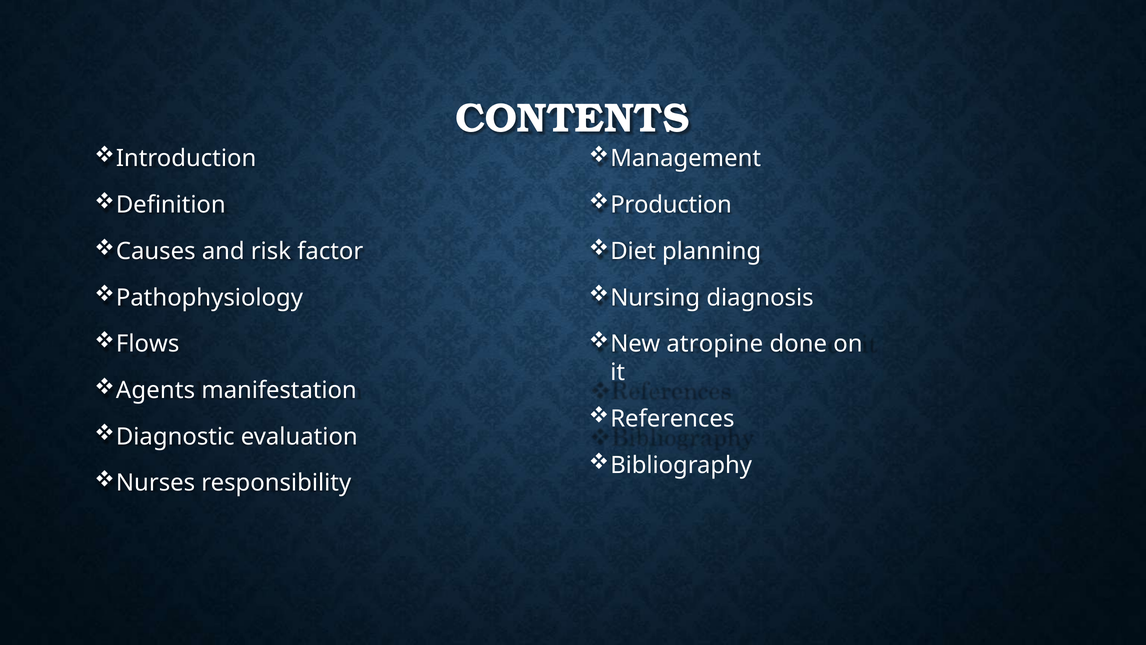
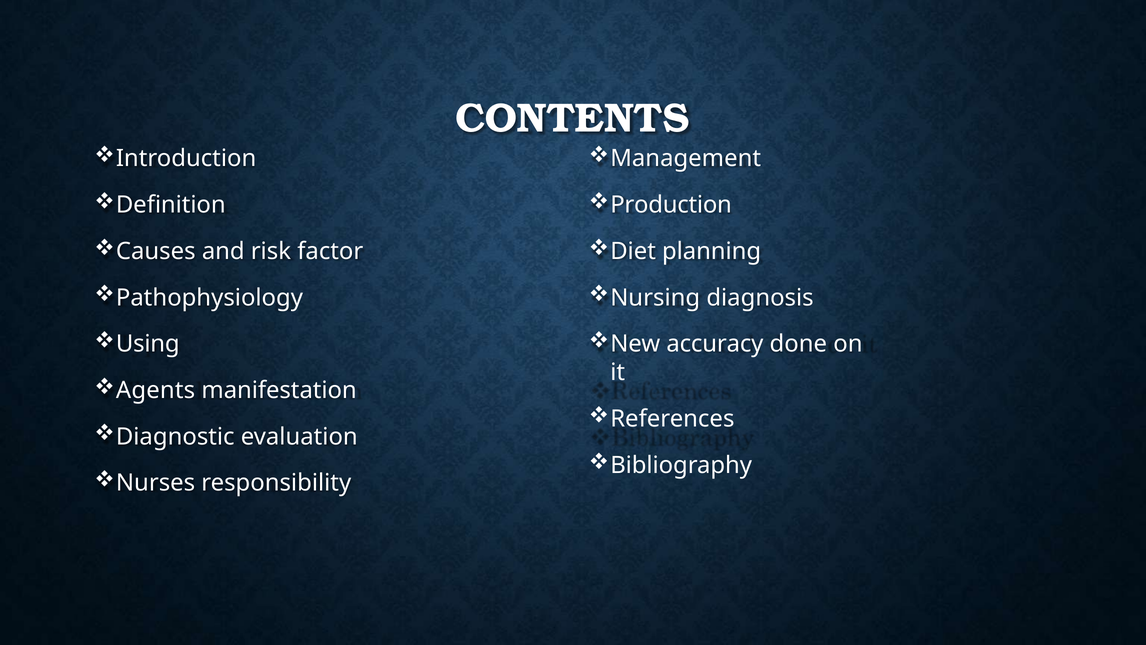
Flows: Flows -> Using (148, 344)
atropine: atropine -> accuracy (715, 344)
